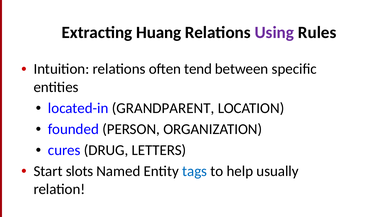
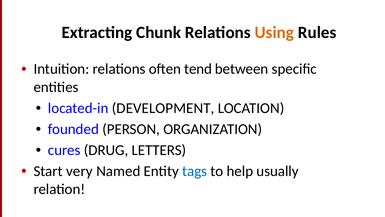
Huang: Huang -> Chunk (159, 32)
Using colour: purple -> orange (274, 32)
GRANDPARENT: GRANDPARENT -> DEVELOPMENT (163, 108)
slots: slots -> very (79, 171)
